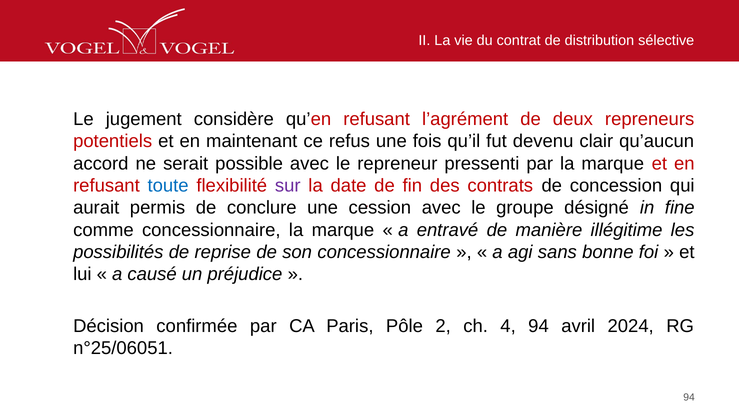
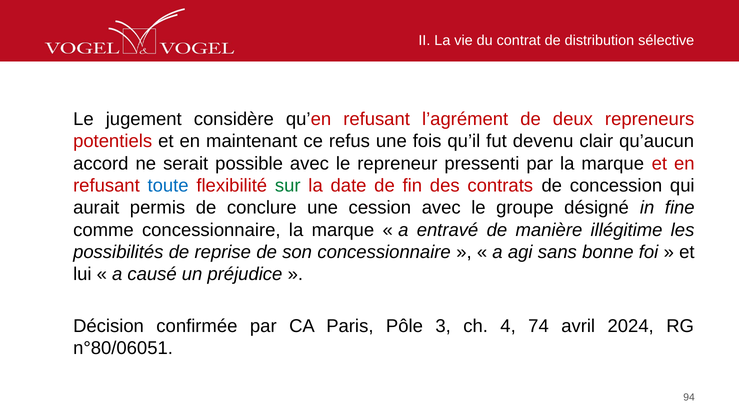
sur colour: purple -> green (288, 185)
2: 2 -> 3 (443, 326)
4 94: 94 -> 74 (539, 326)
n°25/06051: n°25/06051 -> n°80/06051 (123, 348)
